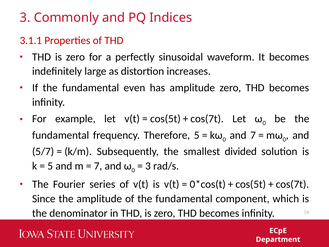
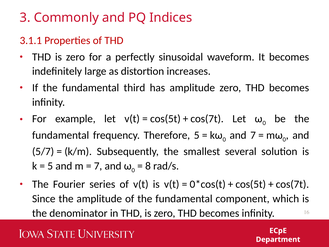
even: even -> third (134, 88)
divided: divided -> several (241, 151)
3: 3 -> 8 (148, 166)
